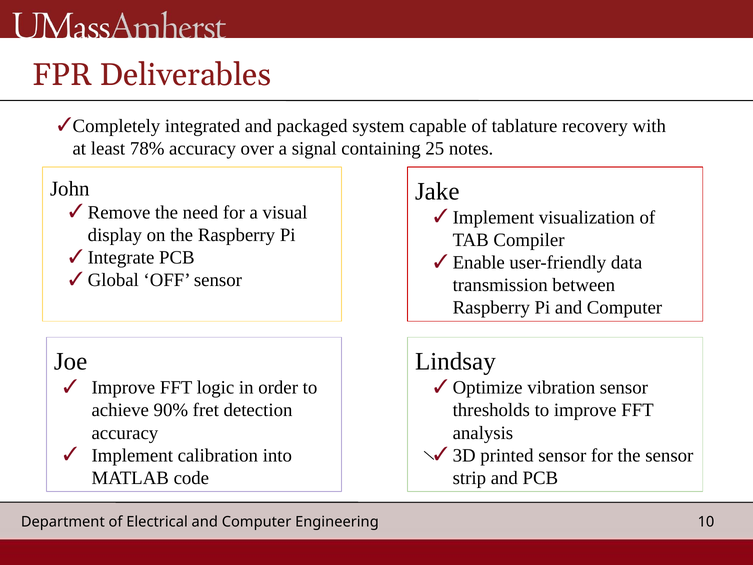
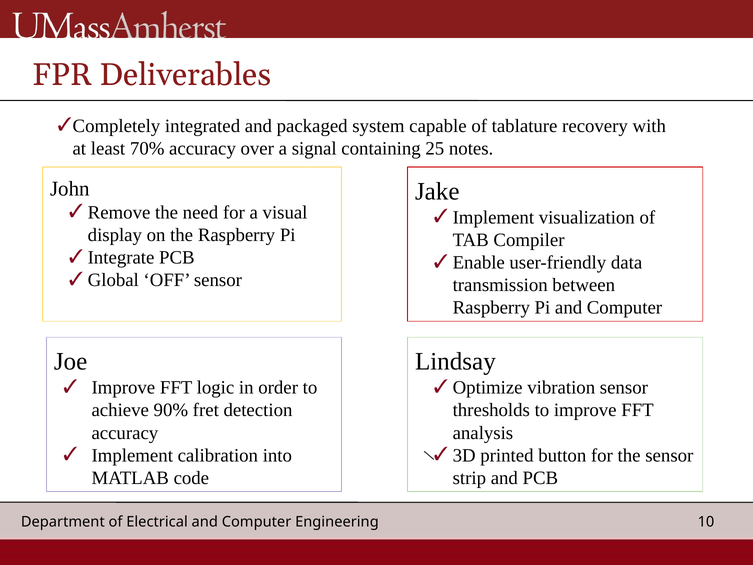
78%: 78% -> 70% (147, 148)
printed sensor: sensor -> button (562, 455)
